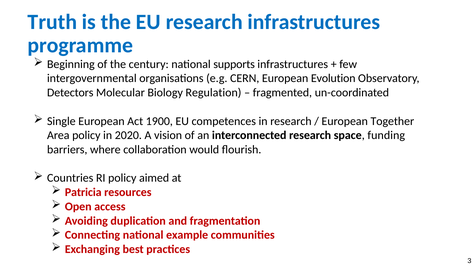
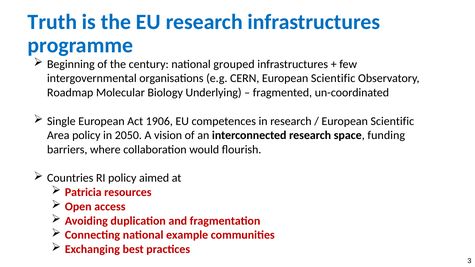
supports: supports -> grouped (234, 64)
CERN European Evolution: Evolution -> Scientific (333, 78)
Detectors: Detectors -> Roadmap (70, 93)
Regulation: Regulation -> Underlying (214, 93)
1900: 1900 -> 1906 (159, 121)
Together: Together -> Scientific (392, 121)
2020: 2020 -> 2050 (128, 135)
